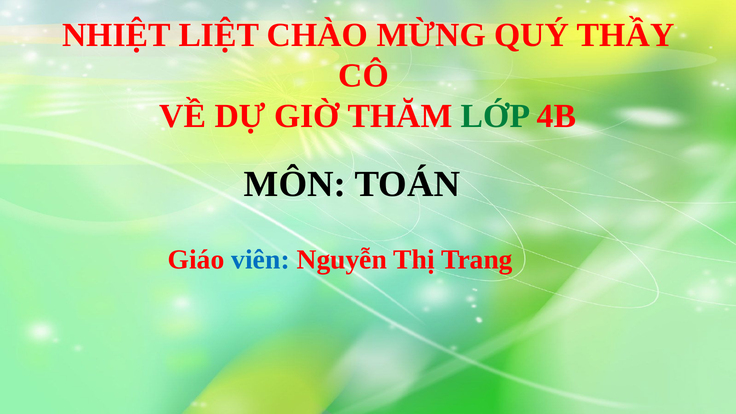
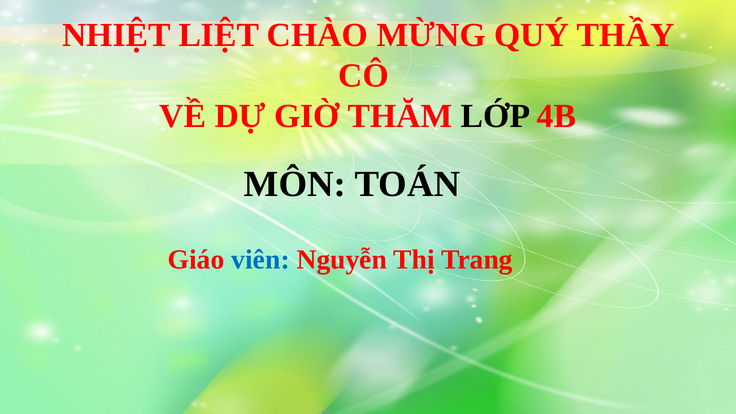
LỚP colour: green -> black (496, 116)
